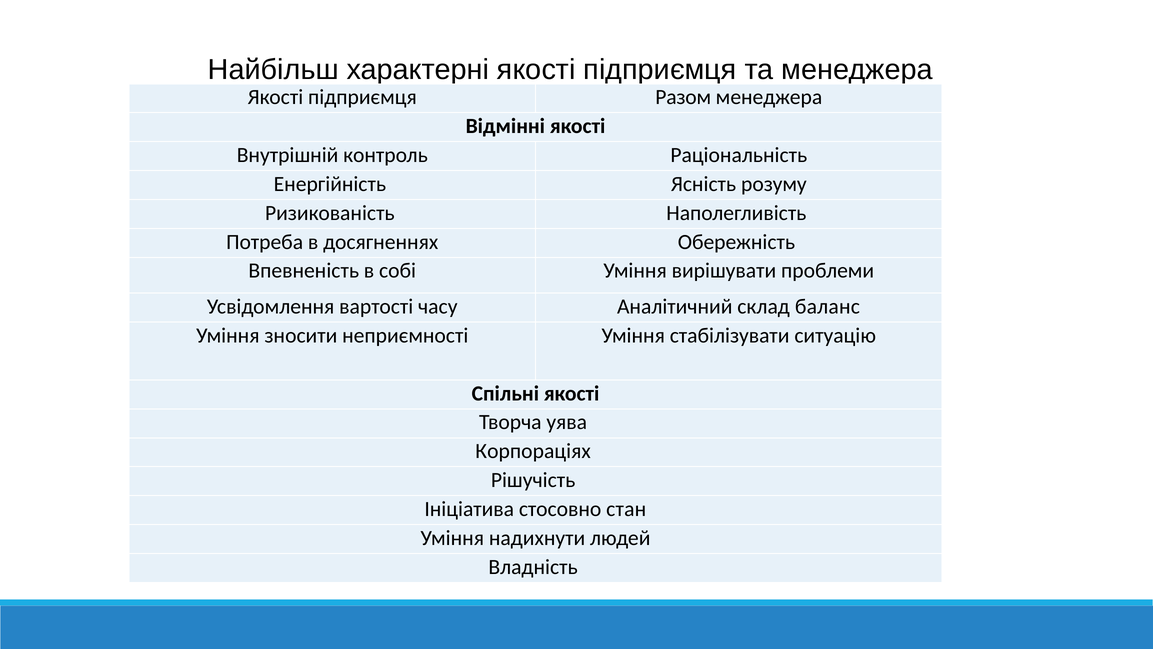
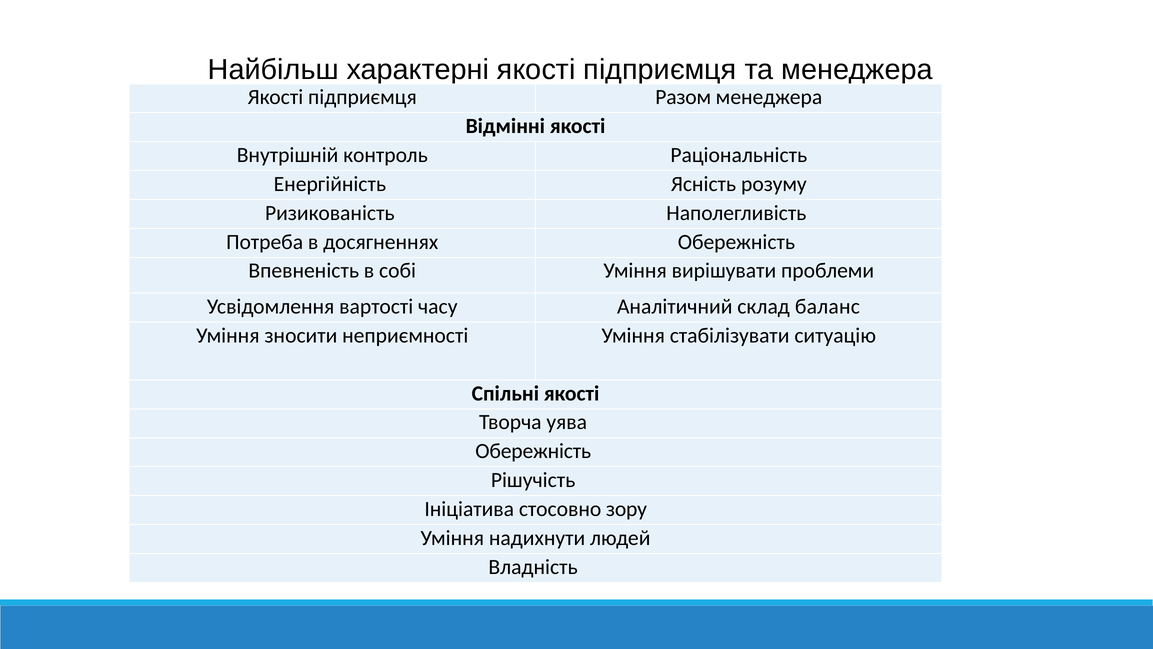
Корпораціях: Корпораціях -> Обережність (533, 451)
стан: стан -> зору (626, 509)
